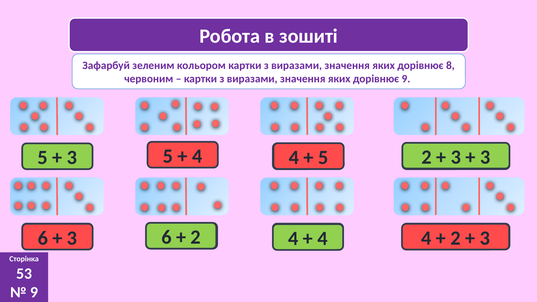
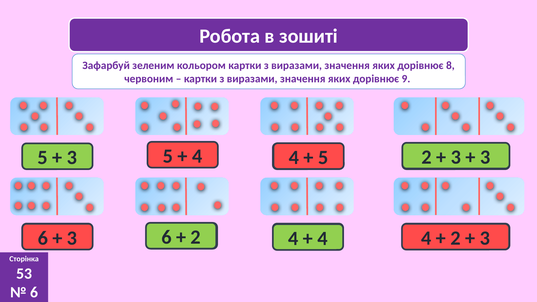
9: 9 -> 6 (34, 292)
